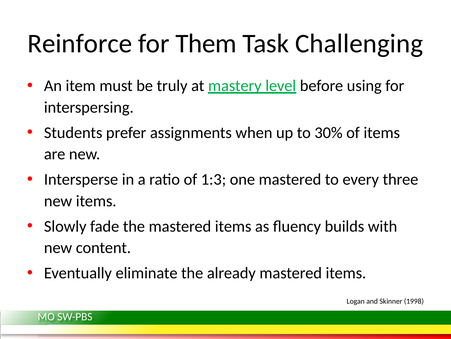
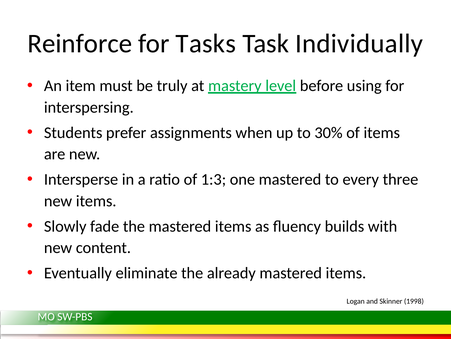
Them: Them -> Tasks (206, 44)
Challenging: Challenging -> Individually (359, 44)
